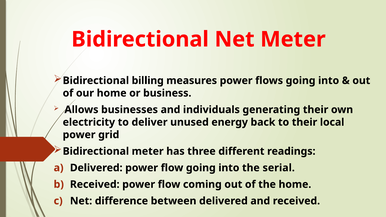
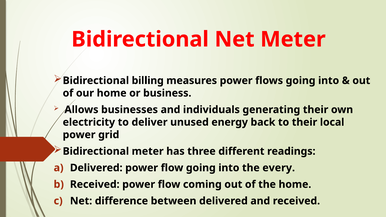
serial: serial -> every (279, 168)
